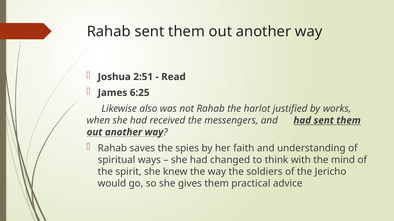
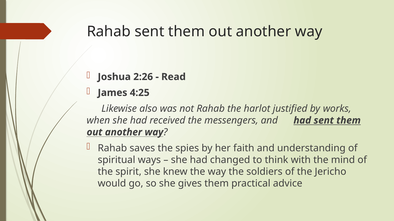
2:51: 2:51 -> 2:26 (143, 77)
6:25: 6:25 -> 4:25 (140, 93)
